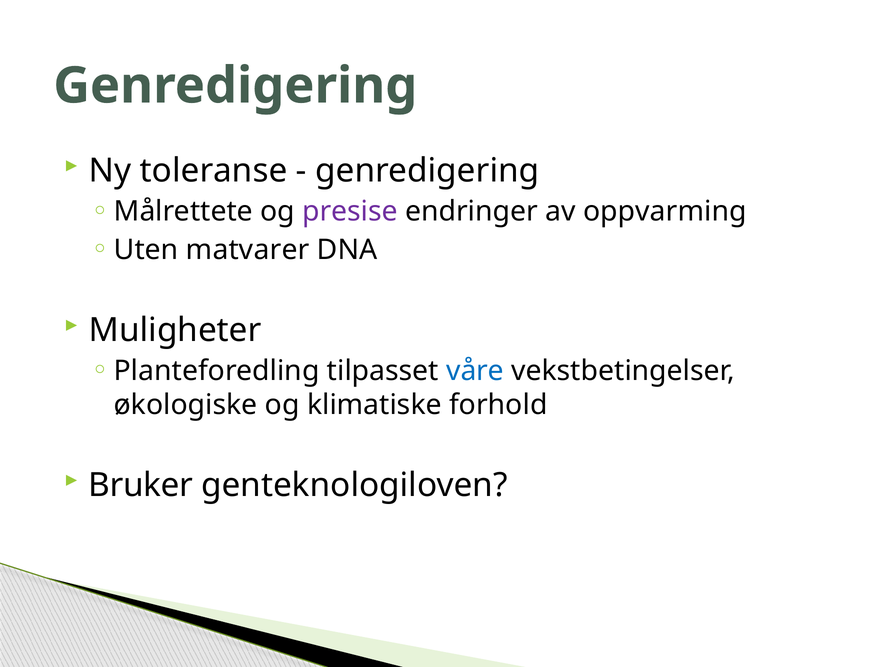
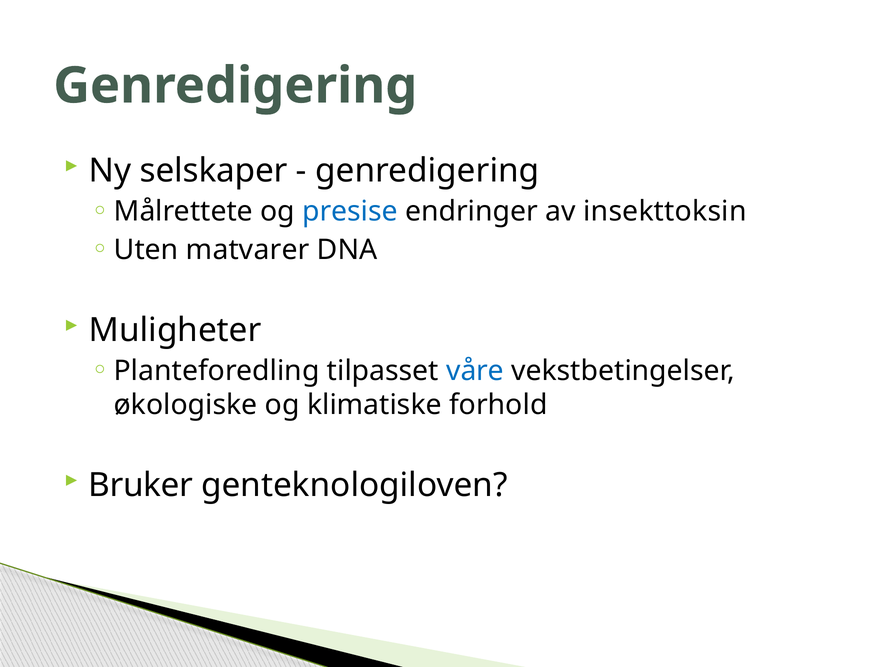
toleranse: toleranse -> selskaper (214, 171)
presise colour: purple -> blue (350, 212)
oppvarming: oppvarming -> insekttoksin (665, 212)
